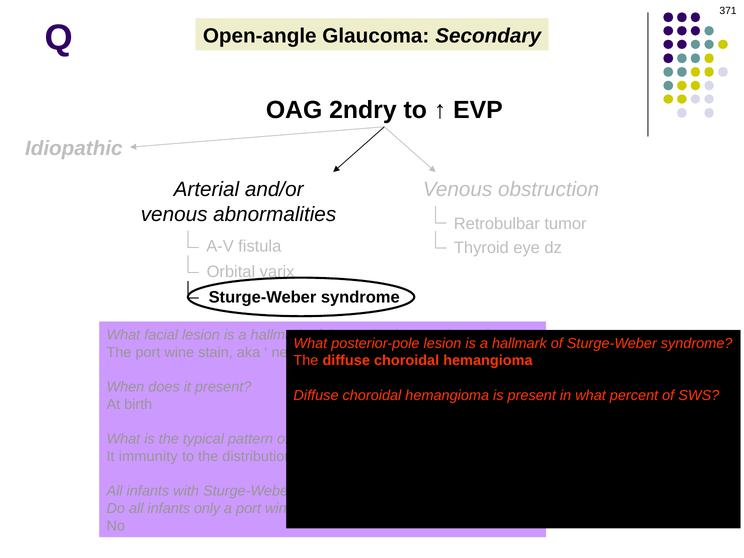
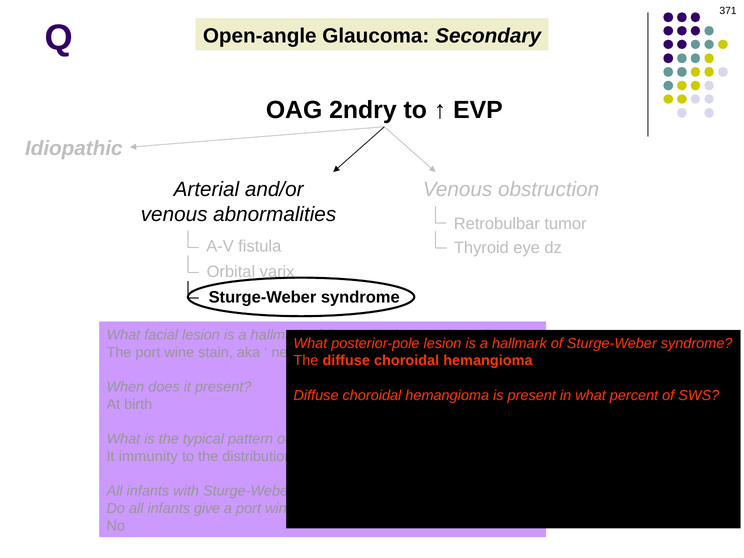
only: only -> give (207, 509)
